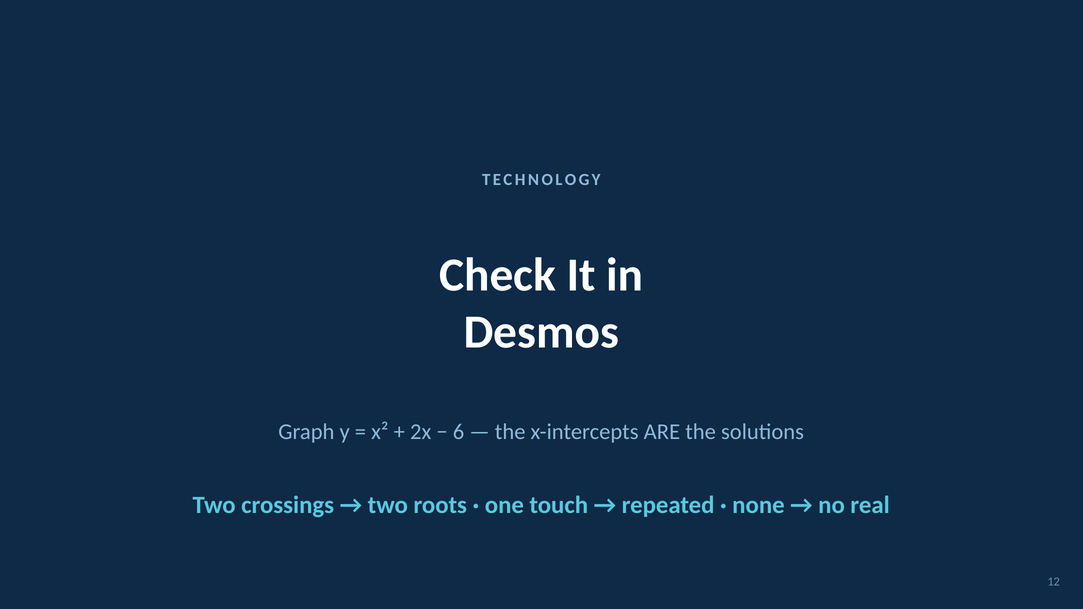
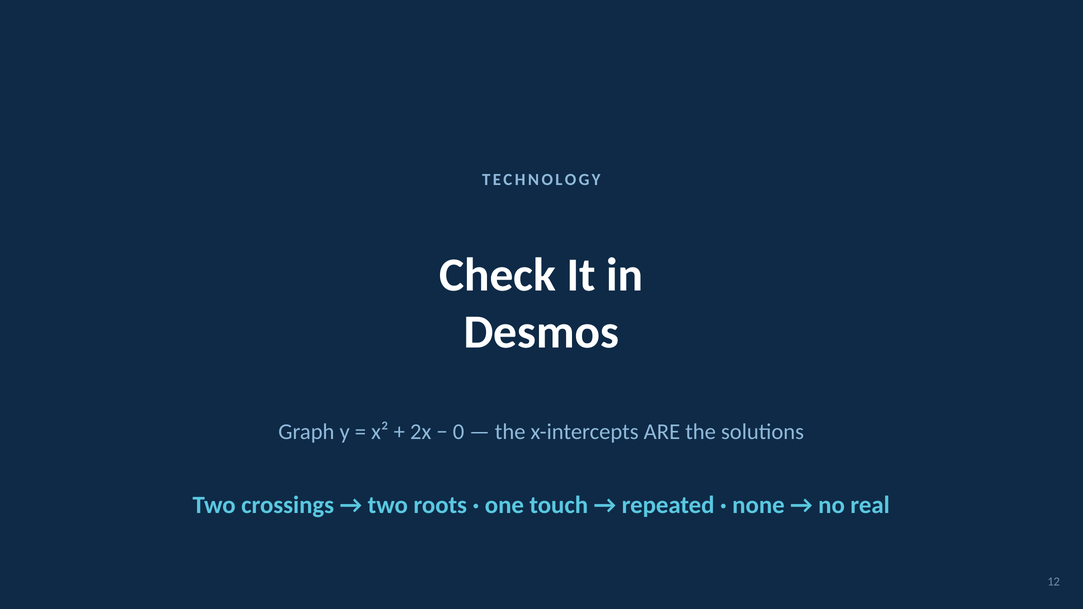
6: 6 -> 0 (458, 432)
